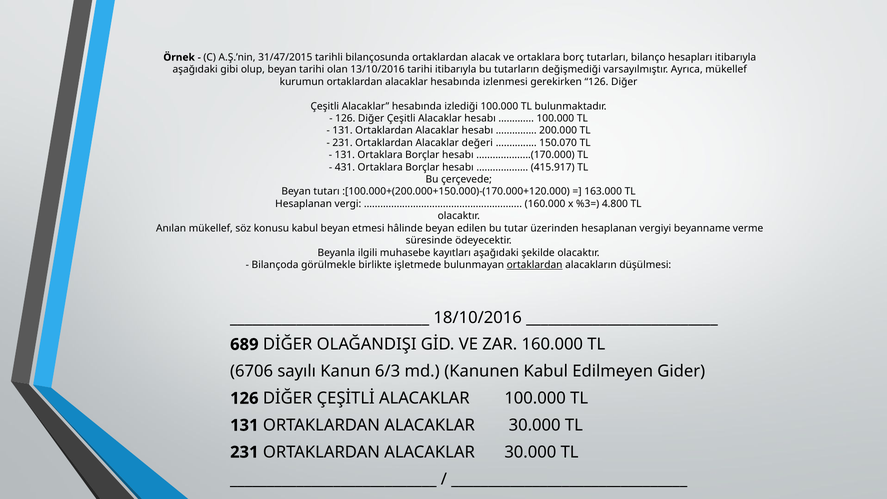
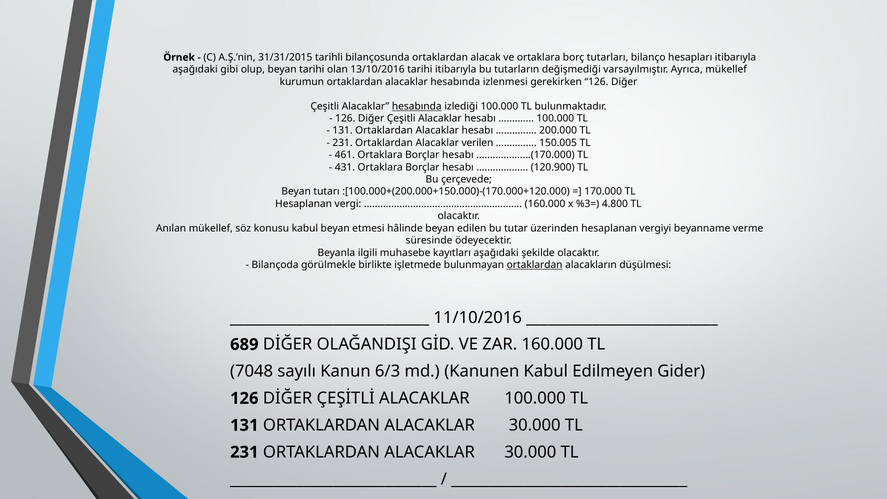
31/47/2015: 31/47/2015 -> 31/31/2015 (285, 57)
hesabında underline: none -> present (417, 106)
değeri: değeri -> verilen (477, 143)
150.070: 150.070 -> 150.005 (558, 143)
131: 131 -> 461 (345, 155)
415.917: 415.917 -> 120.900 (553, 167)
163.000: 163.000 -> 170.000 (603, 192)
18/10/2016: 18/10/2016 -> 11/10/2016 (478, 318)
6706: 6706 -> 7048 (252, 371)
